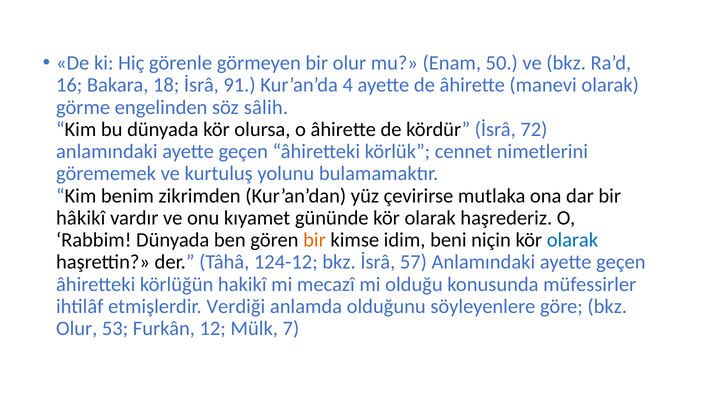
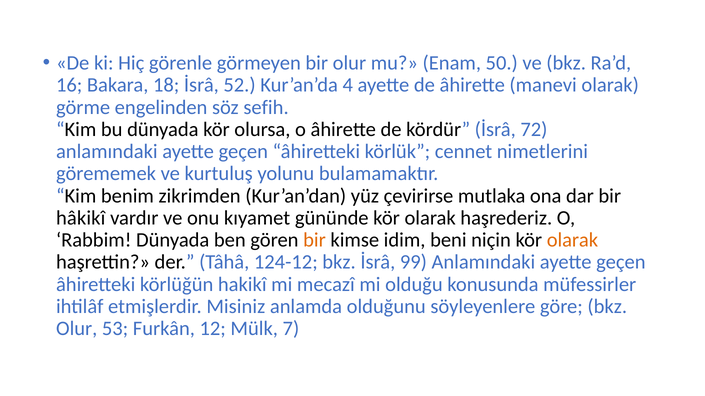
91: 91 -> 52 (240, 85)
sâlih: sâlih -> sefih (266, 107)
olarak colour: blue -> orange (572, 240)
57: 57 -> 99 (413, 263)
Verdiği: Verdiği -> Misiniz (236, 307)
